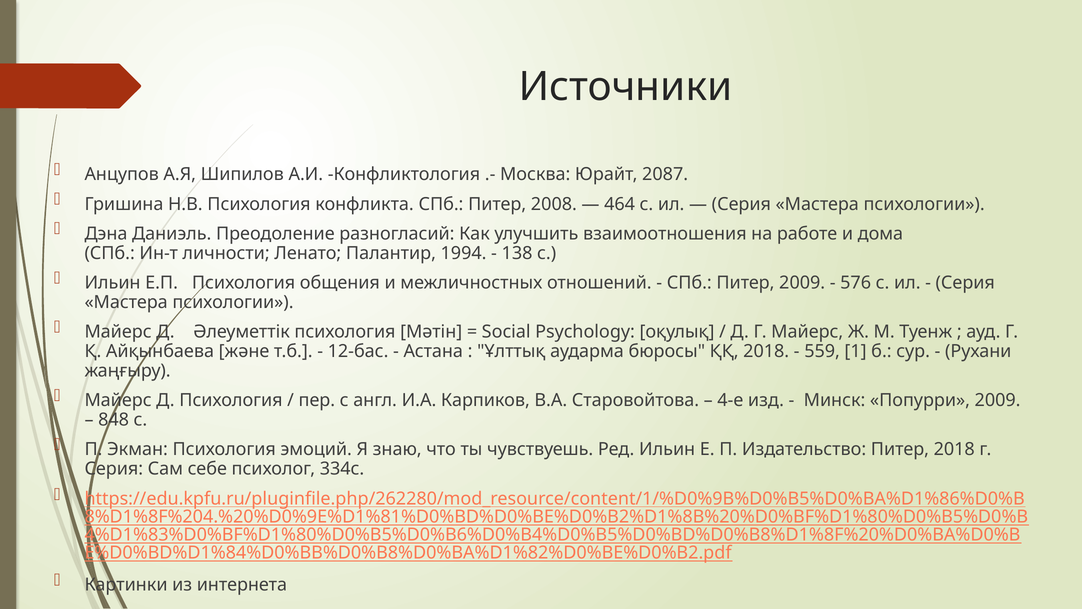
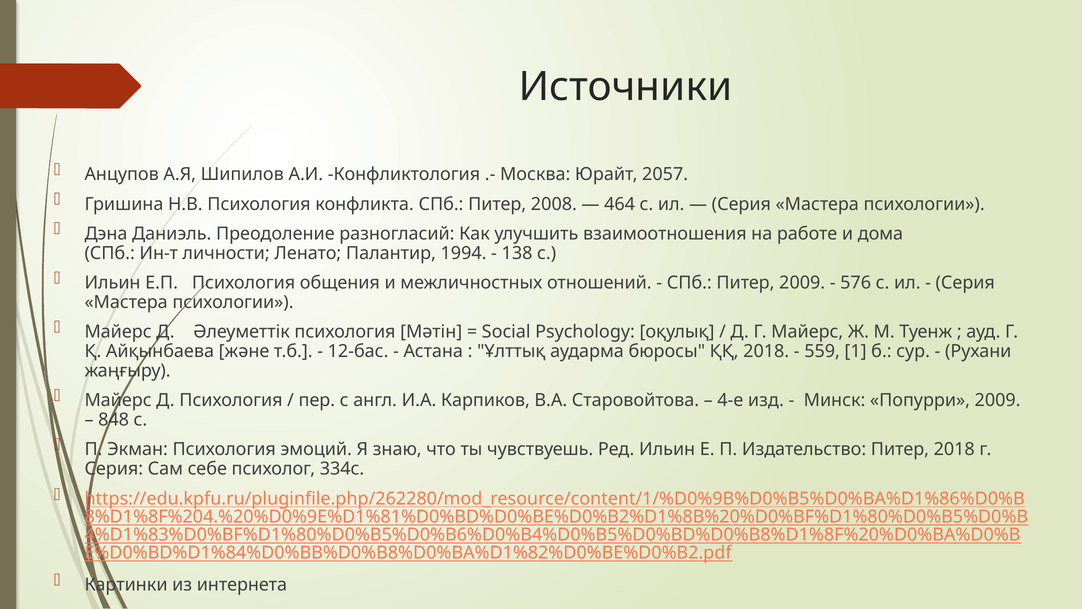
2087: 2087 -> 2057 (665, 174)
